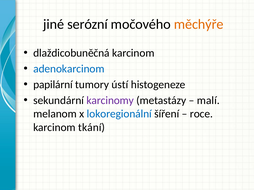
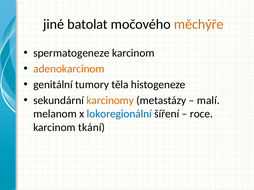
serózní: serózní -> batolat (88, 24)
dlaždicobuněčná: dlaždicobuněčná -> spermatogeneze (71, 53)
adenokarcinom colour: blue -> orange (69, 69)
papilární: papilární -> genitální (53, 85)
ústí: ústí -> těla (120, 85)
karcinomy colour: purple -> orange (110, 101)
